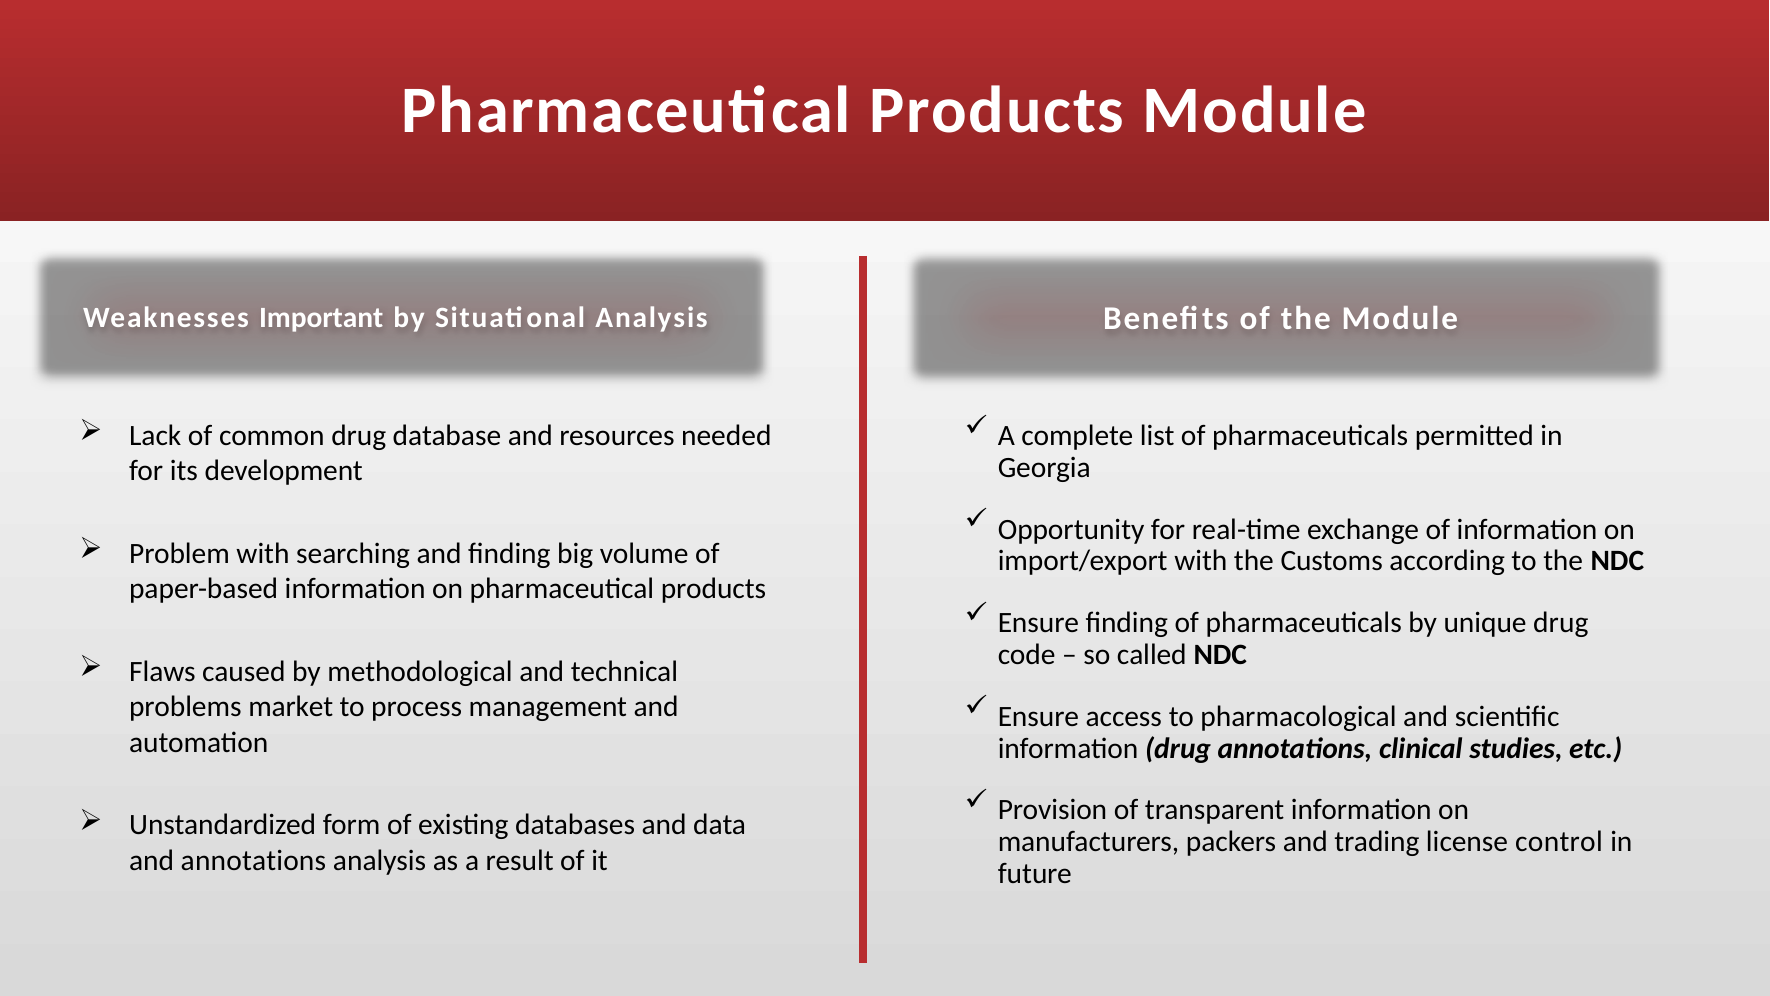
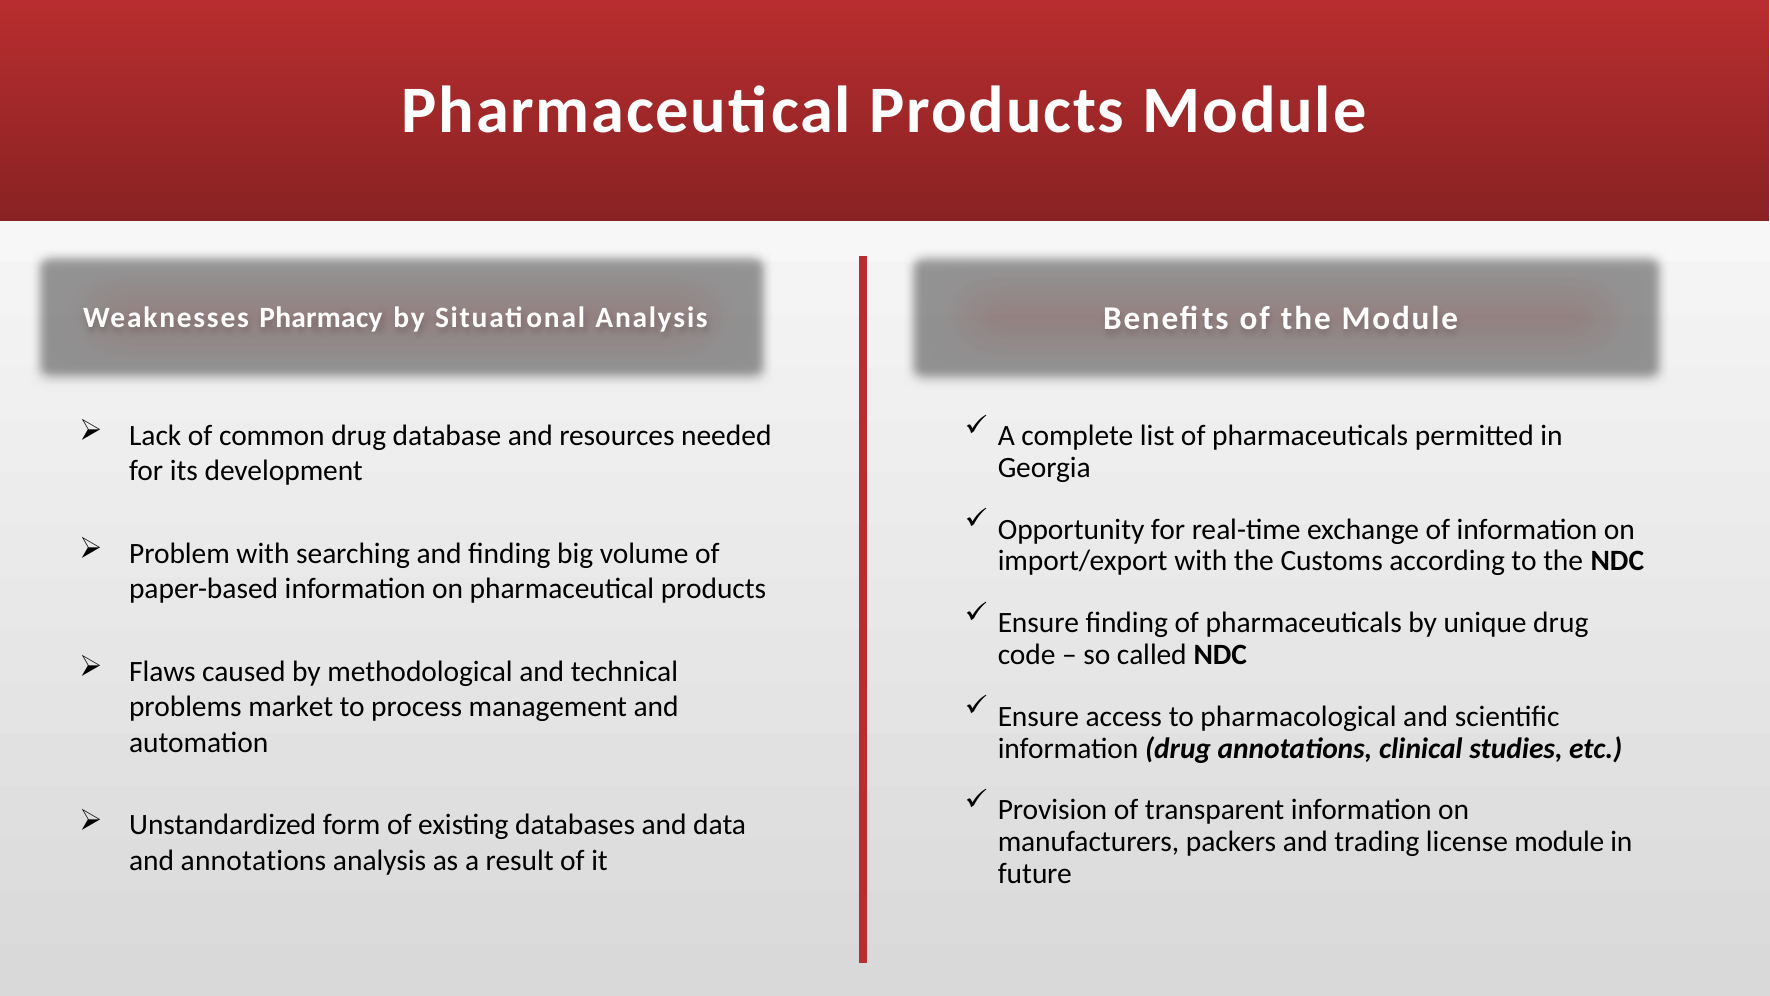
Important: Important -> Pharmacy (321, 318)
license control: control -> module (1559, 841)
